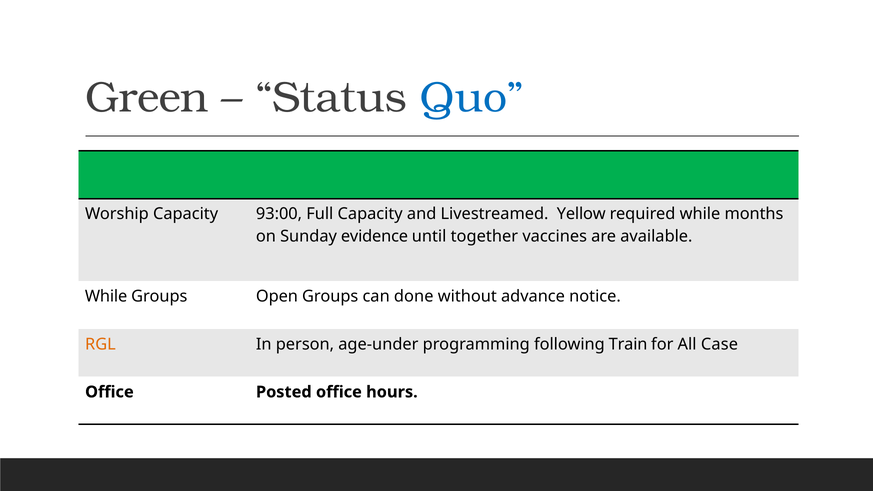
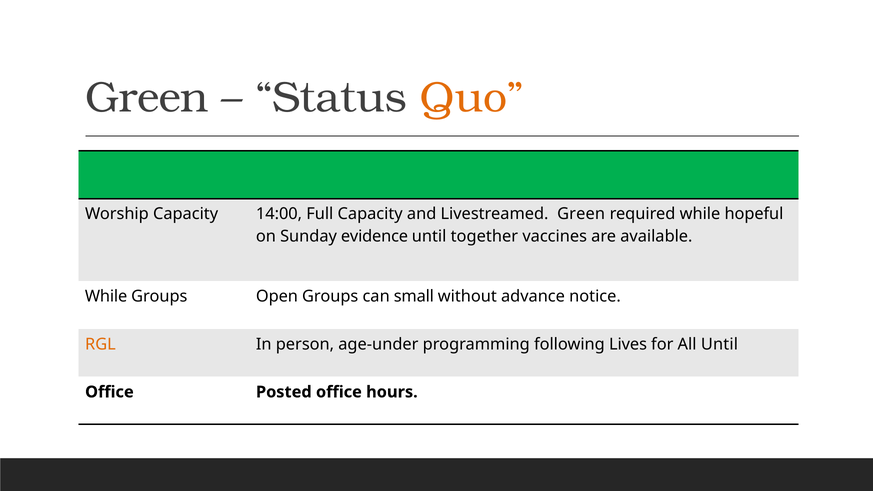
Quo colour: blue -> orange (472, 98)
93:00: 93:00 -> 14:00 (279, 214)
Livestreamed Yellow: Yellow -> Green (581, 214)
months: months -> hopeful (754, 214)
done: done -> small (414, 297)
Train: Train -> Lives (628, 344)
All Case: Case -> Until (719, 344)
